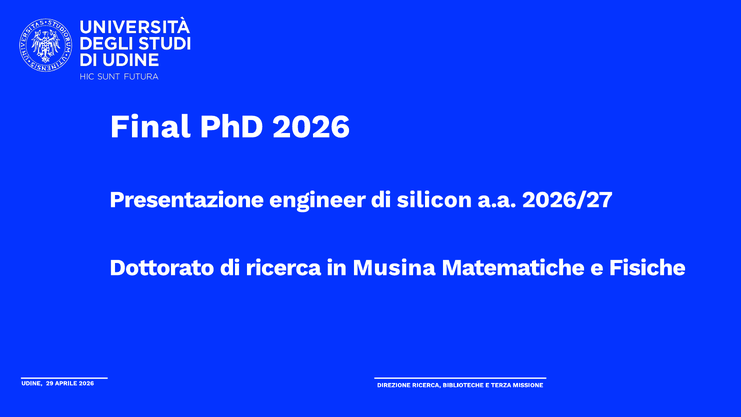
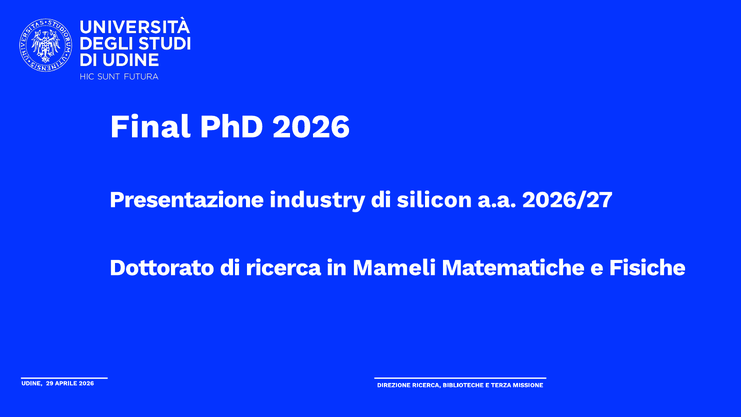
engineer: engineer -> industry (317, 200)
Musina: Musina -> Mameli (394, 267)
